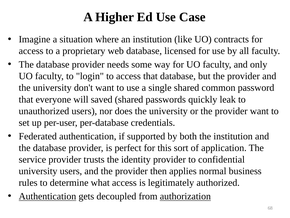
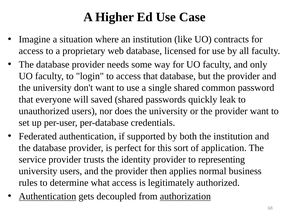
confidential: confidential -> representing (222, 159)
